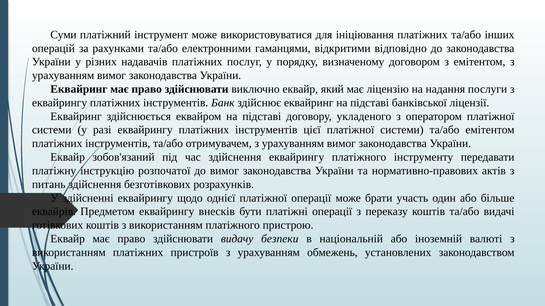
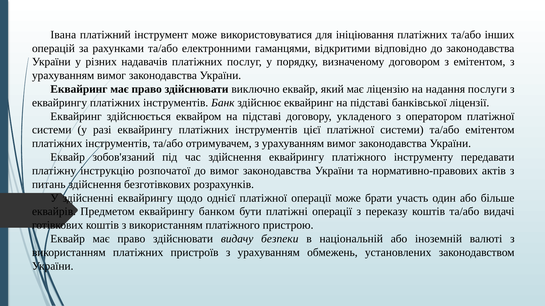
Суми: Суми -> Івана (63, 35)
внесків: внесків -> банком (217, 212)
